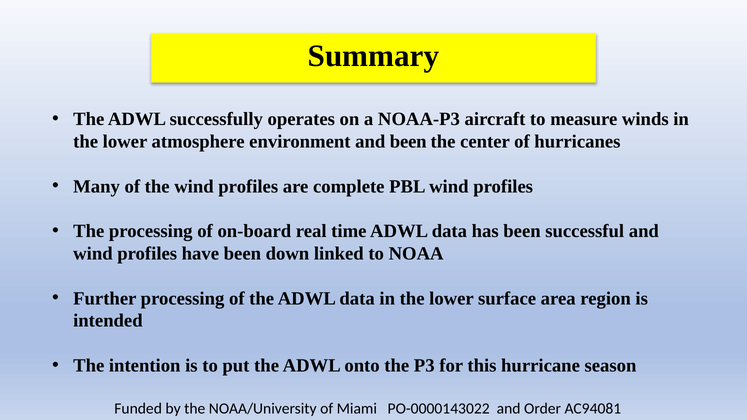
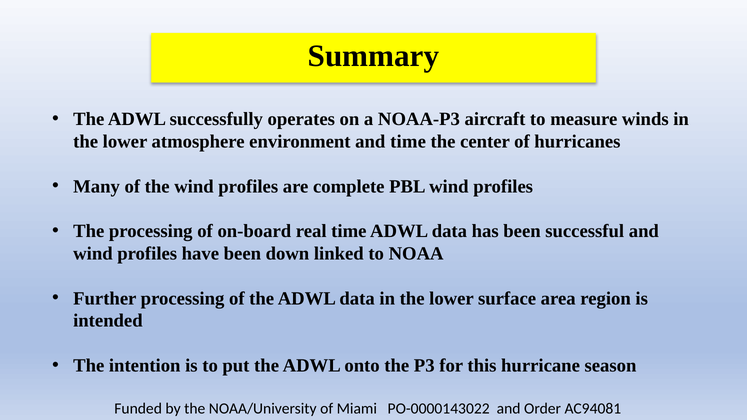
and been: been -> time (408, 142)
